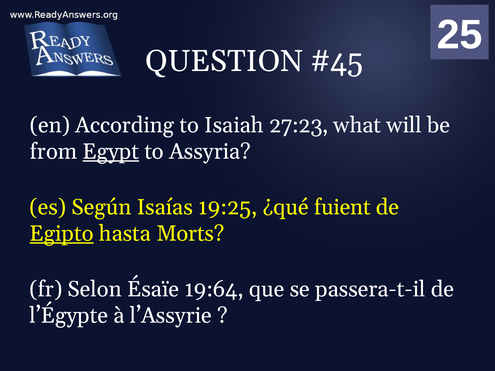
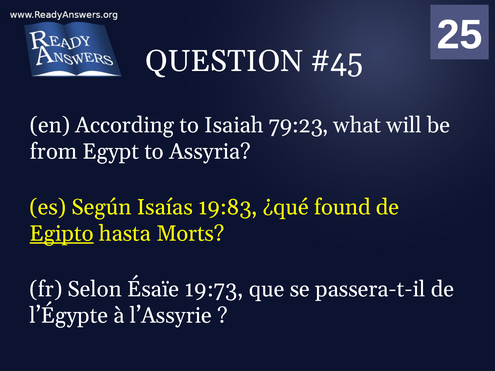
27:23: 27:23 -> 79:23 (299, 125)
Egypt underline: present -> none (111, 152)
19:25: 19:25 -> 19:83 (228, 207)
fuient: fuient -> found (342, 207)
19:64: 19:64 -> 19:73 (214, 289)
